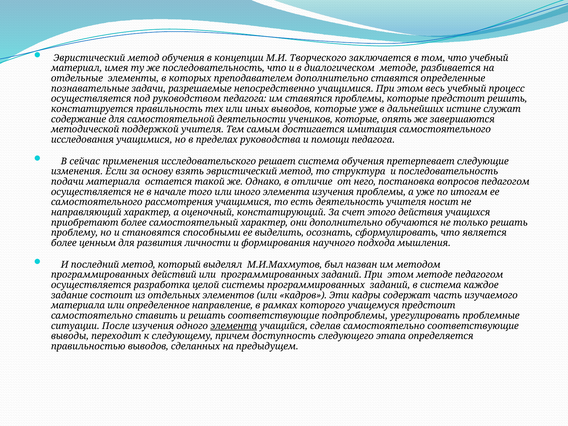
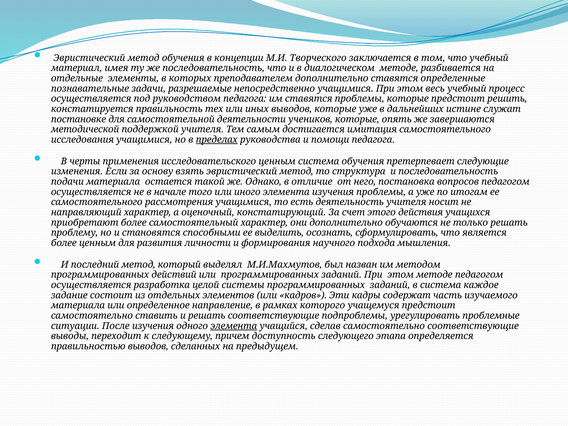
содержание: содержание -> постановке (79, 119)
пределах underline: none -> present (217, 140)
сейчас: сейчас -> черты (85, 161)
исследовательского решает: решает -> ценным (277, 161)
